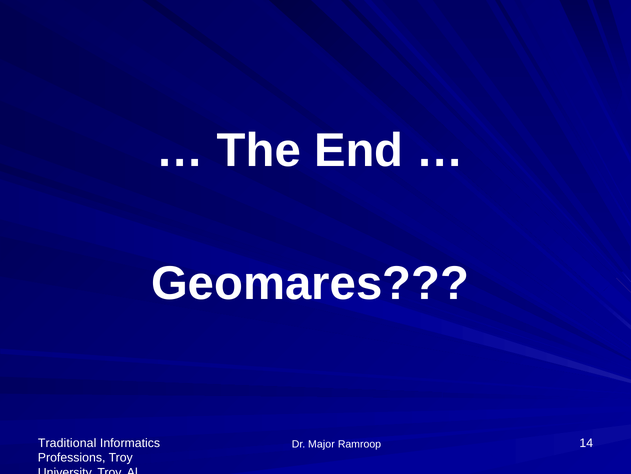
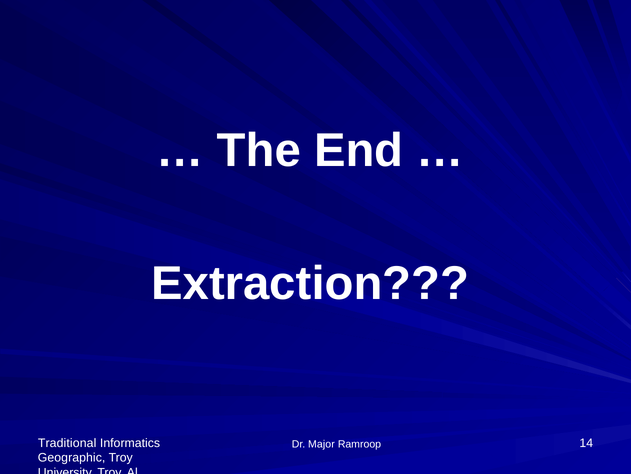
Geomares: Geomares -> Extraction (310, 283)
Professions: Professions -> Geographic (72, 457)
